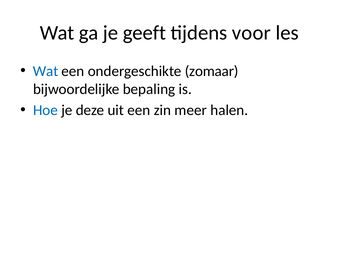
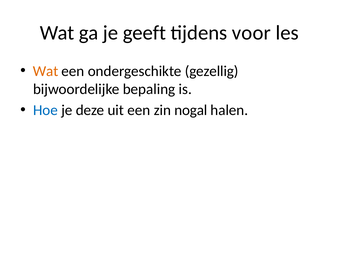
Wat colour: blue -> orange (46, 71)
zomaar: zomaar -> gezellig (212, 71)
meer: meer -> nogal (191, 110)
